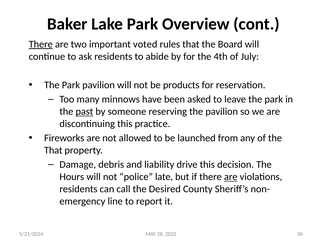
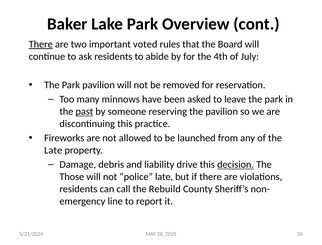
products: products -> removed (181, 85)
That: That -> Late (53, 151)
decision underline: none -> present (236, 165)
Hours: Hours -> Those (72, 177)
are underline: present -> none (231, 177)
Desired: Desired -> Rebuild (165, 189)
